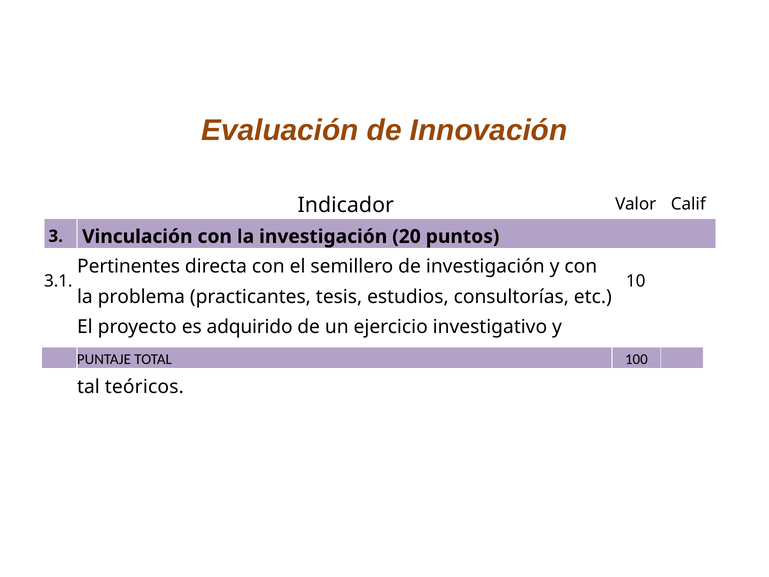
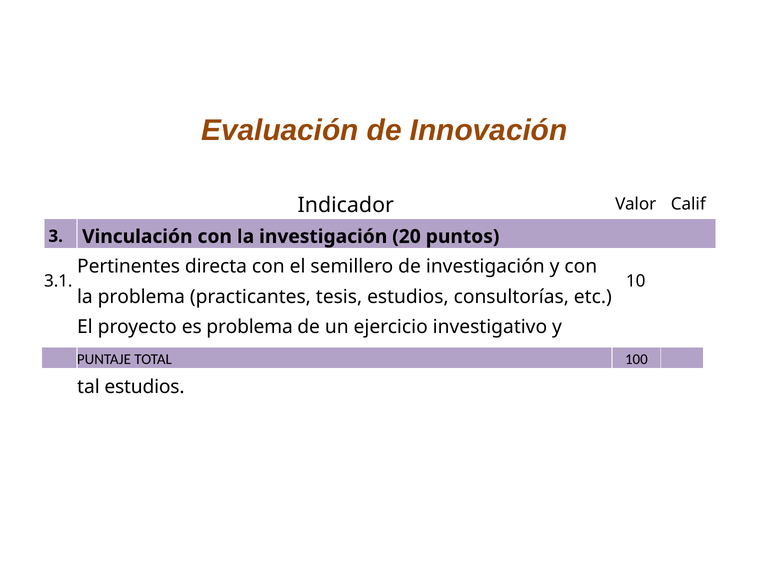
es adquirido: adquirido -> problema (250, 327)
tal teóricos: teóricos -> estudios (144, 387)
